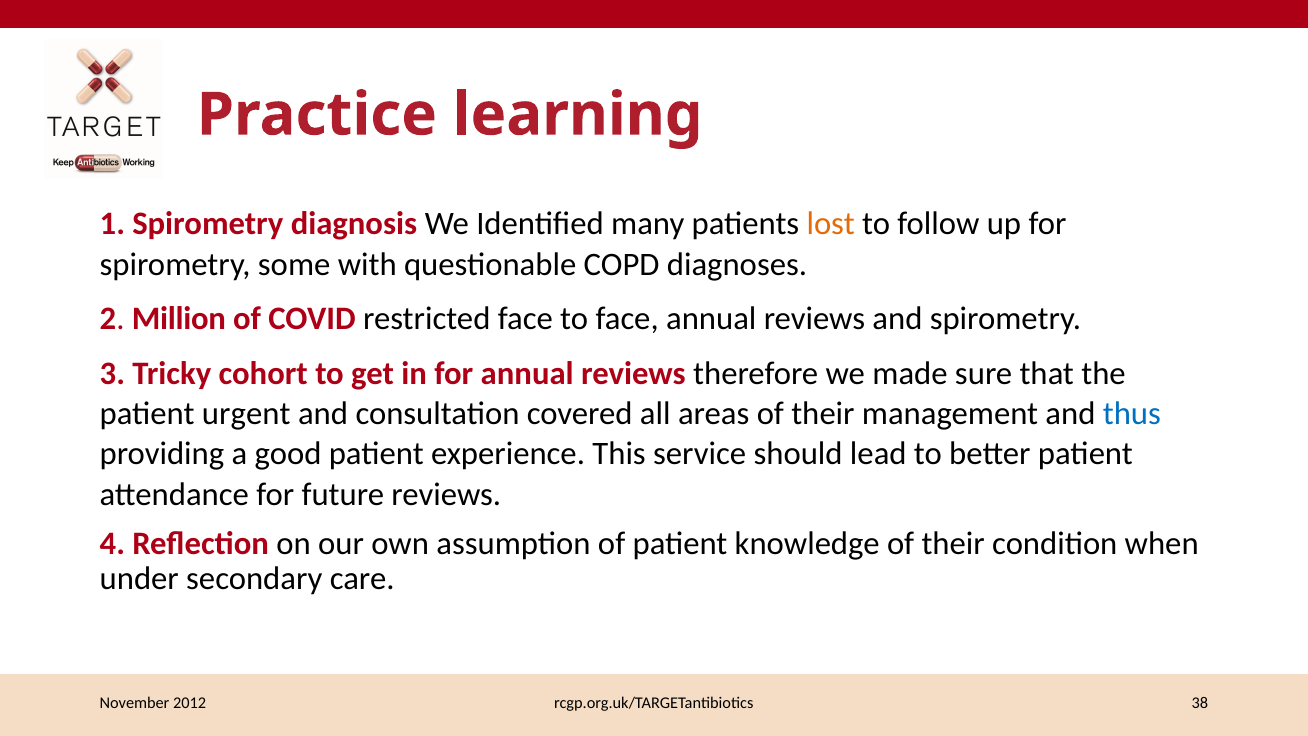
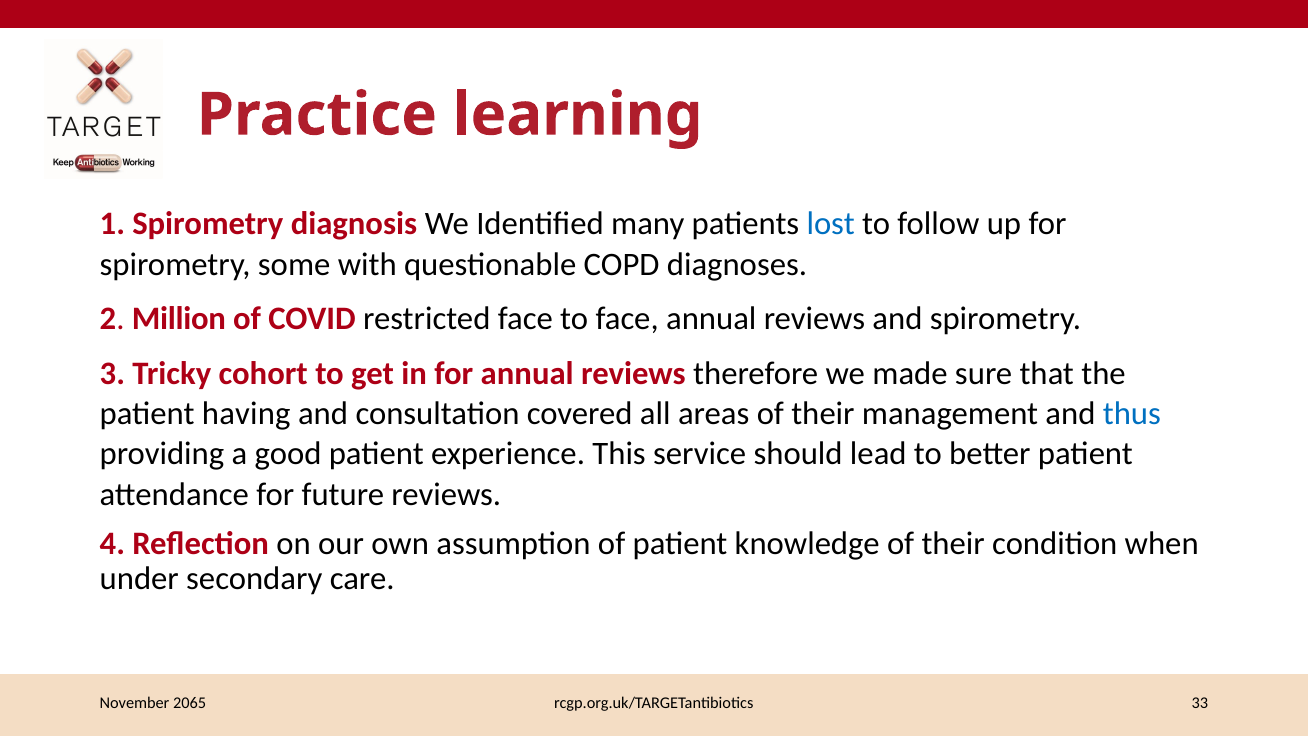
lost colour: orange -> blue (831, 224)
urgent: urgent -> having (246, 414)
2012: 2012 -> 2065 (190, 703)
38: 38 -> 33 (1200, 702)
